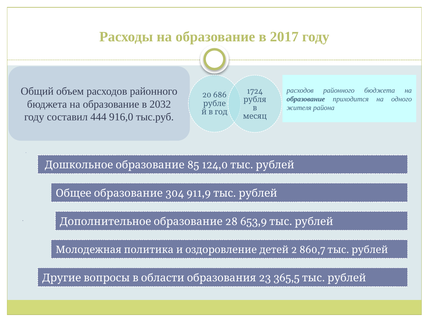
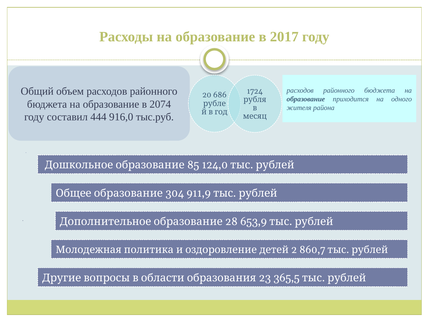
2032: 2032 -> 2074 (160, 104)
